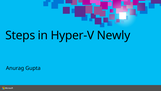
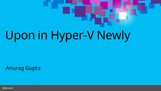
Steps: Steps -> Upon (20, 35)
